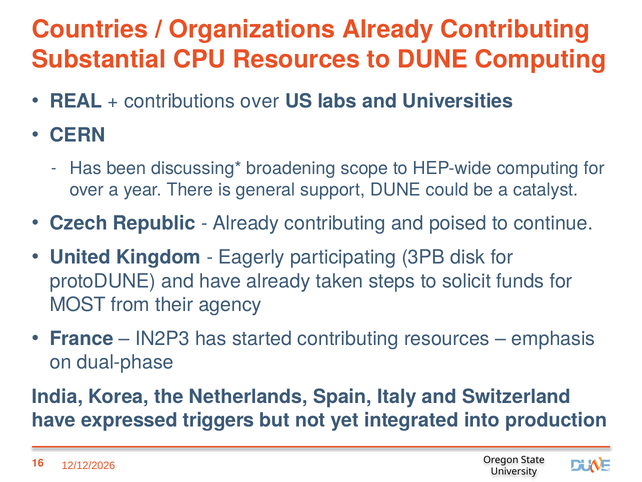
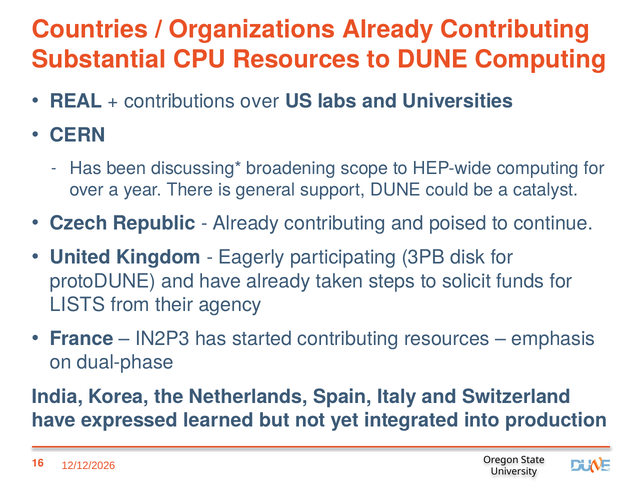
MOST: MOST -> LISTS (77, 304)
triggers: triggers -> learned (218, 420)
